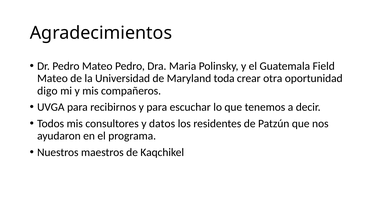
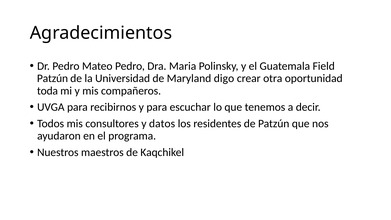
Mateo: Mateo -> Patzún (53, 78)
toda: toda -> digo (224, 78)
digo: digo -> toda (47, 91)
